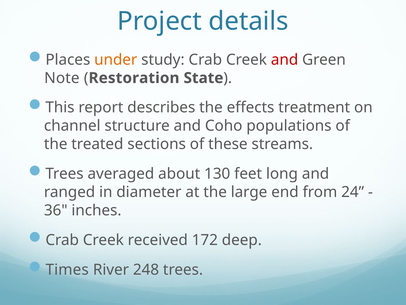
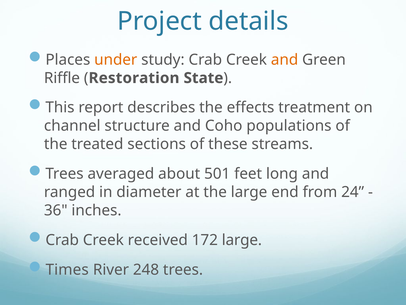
and colour: red -> orange (285, 60)
Note: Note -> Riffle (62, 78)
130: 130 -> 501 (217, 174)
172 deep: deep -> large (242, 240)
